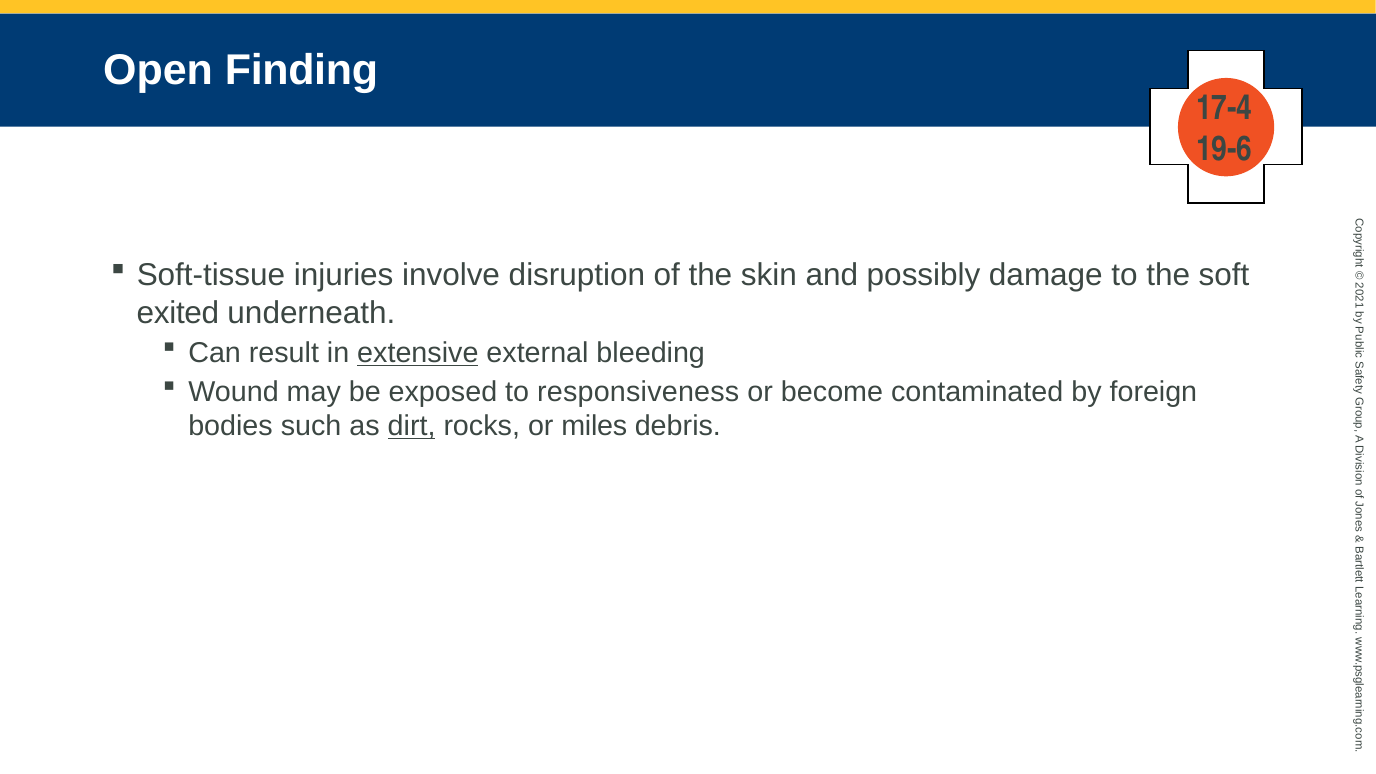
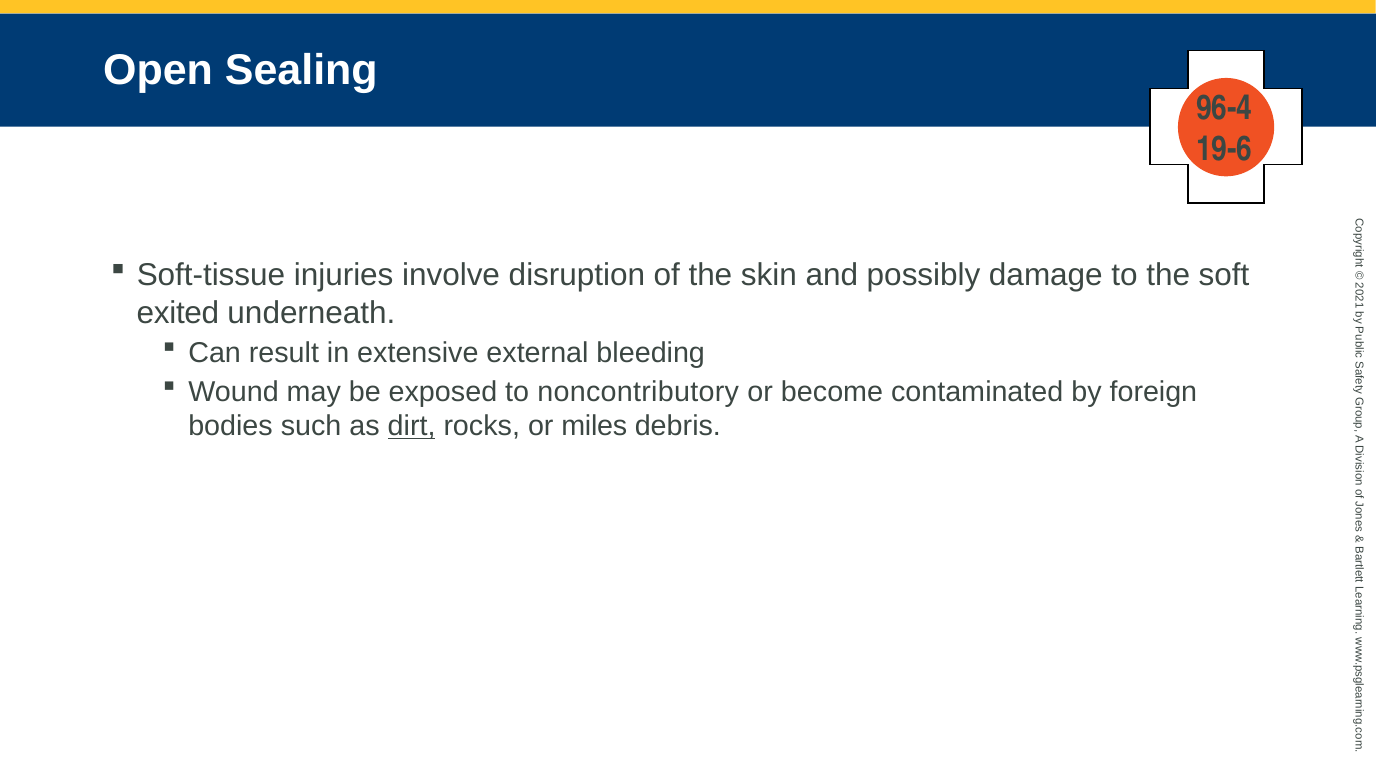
Finding: Finding -> Sealing (301, 71)
17-4: 17-4 -> 96-4 (1224, 108)
extensive underline: present -> none (418, 353)
responsiveness: responsiveness -> noncontributory (638, 392)
